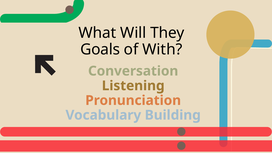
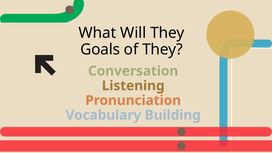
of With: With -> They (162, 49)
